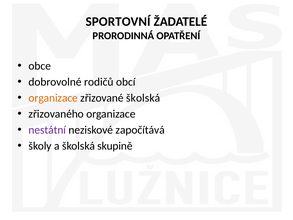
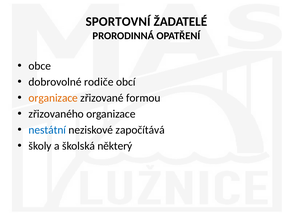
rodičů: rodičů -> rodiče (99, 82)
zřizované školská: školská -> formou (143, 98)
nestátní colour: purple -> blue (47, 130)
skupině: skupině -> některý (115, 146)
